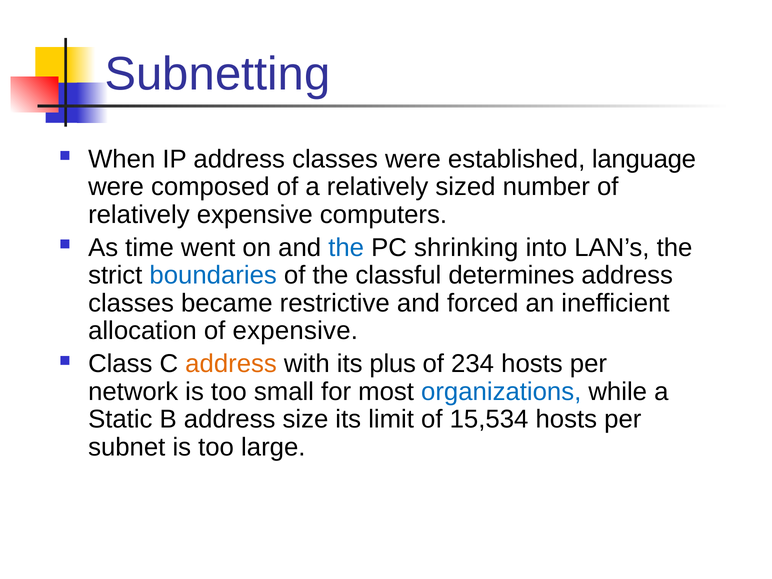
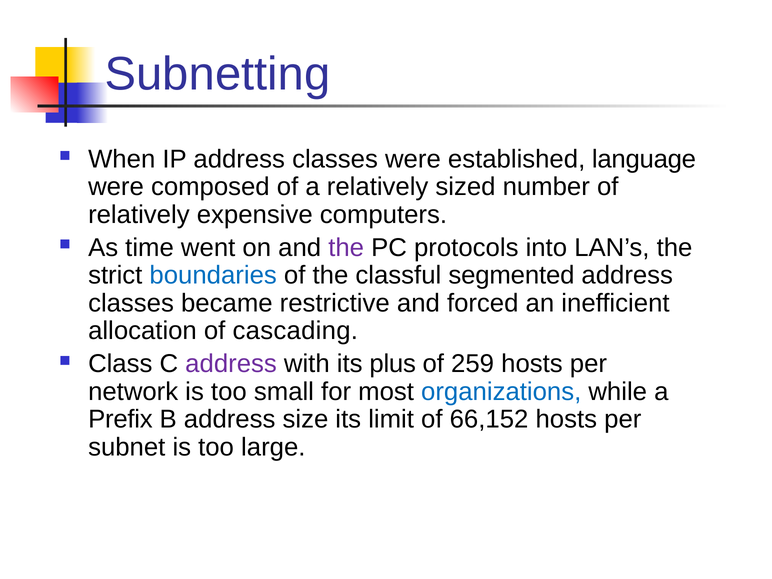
the colour: blue -> purple (346, 248)
shrinking: shrinking -> protocols (466, 248)
determines: determines -> segmented (511, 275)
of expensive: expensive -> cascading (295, 331)
address colour: orange -> purple (231, 364)
234: 234 -> 259 (473, 364)
Static: Static -> Prefix (120, 419)
15,534: 15,534 -> 66,152 (489, 419)
